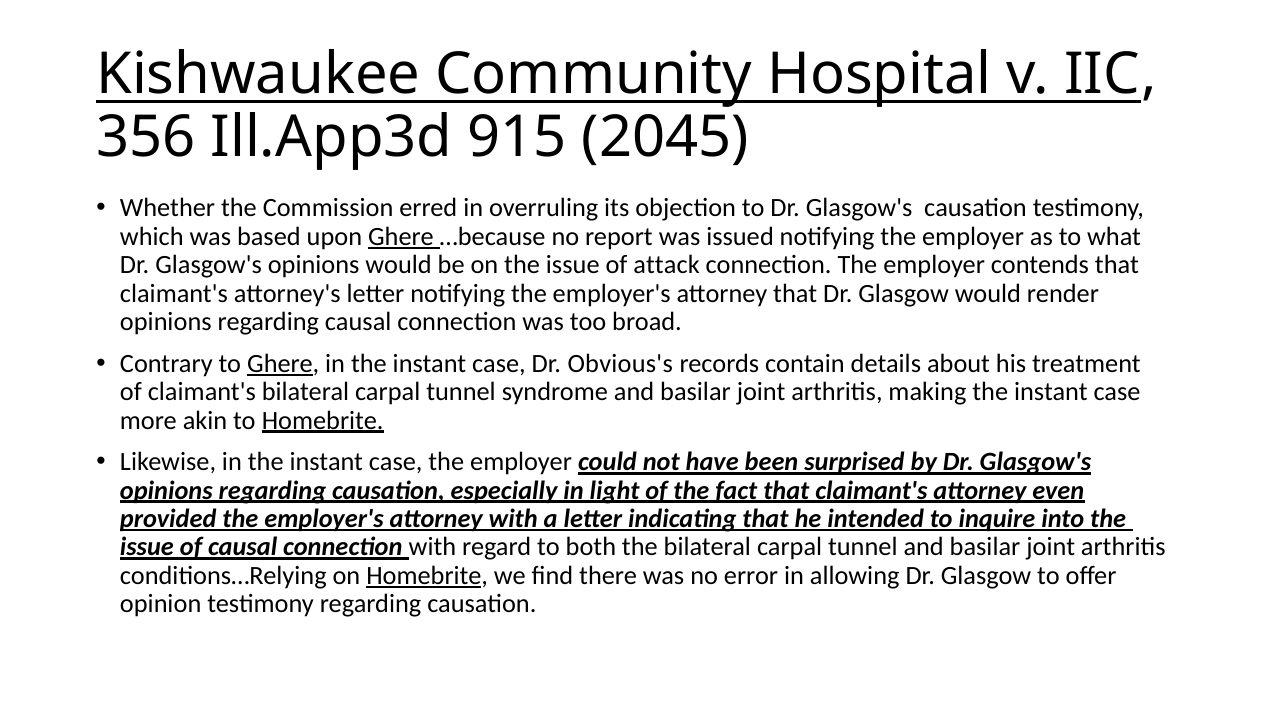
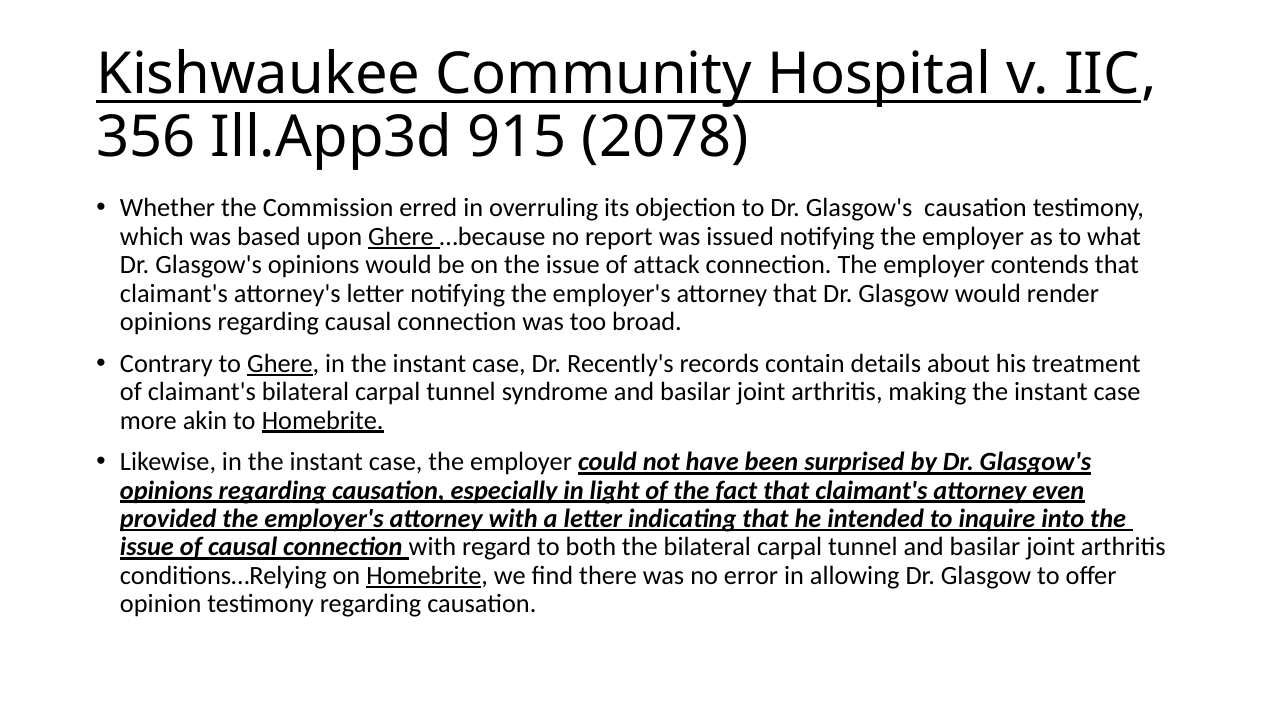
2045: 2045 -> 2078 (665, 137)
Obvious's: Obvious's -> Recently's (620, 363)
